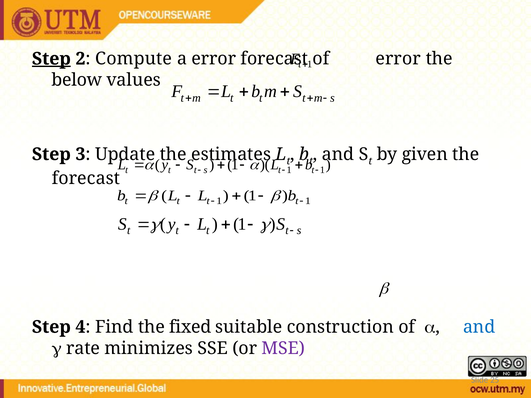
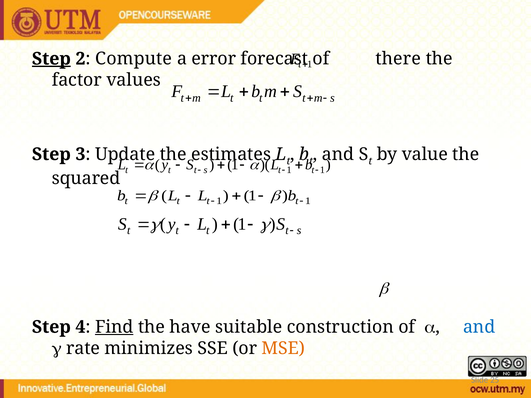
of error: error -> there (398, 59)
below: below -> factor (77, 80)
given: given -> value (425, 154)
forecast: forecast -> squared (86, 179)
Find underline: none -> present (114, 327)
fixed: fixed -> have (190, 327)
MSE colour: purple -> orange (283, 348)
